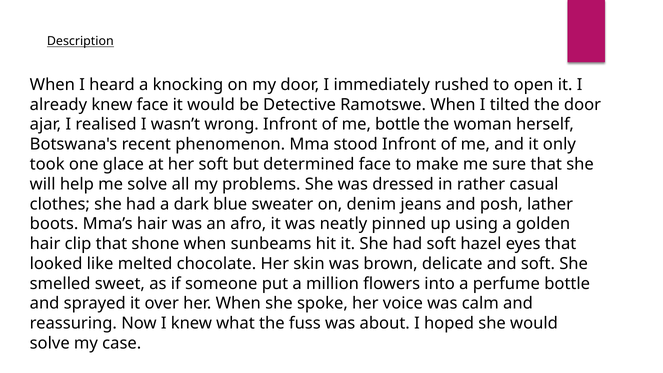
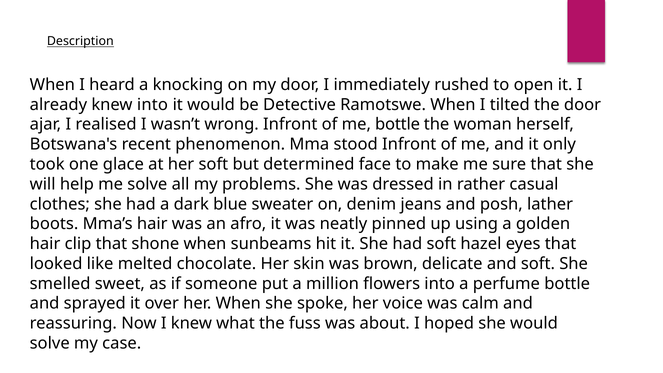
knew face: face -> into (152, 105)
